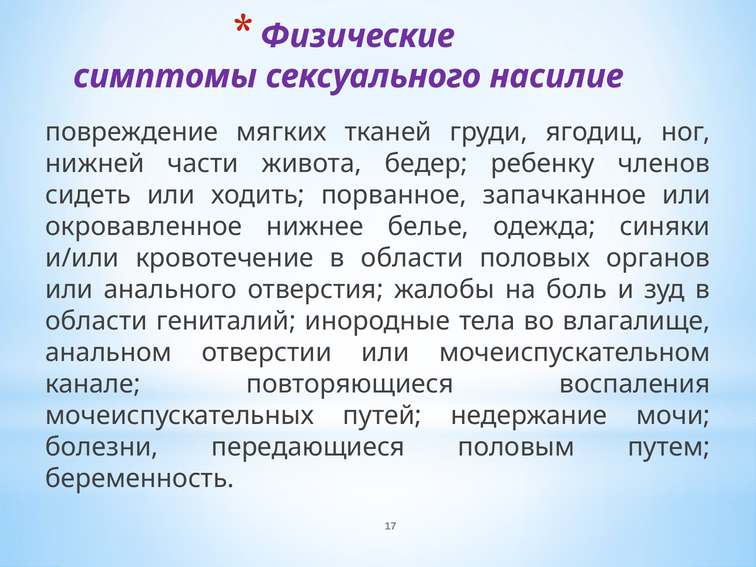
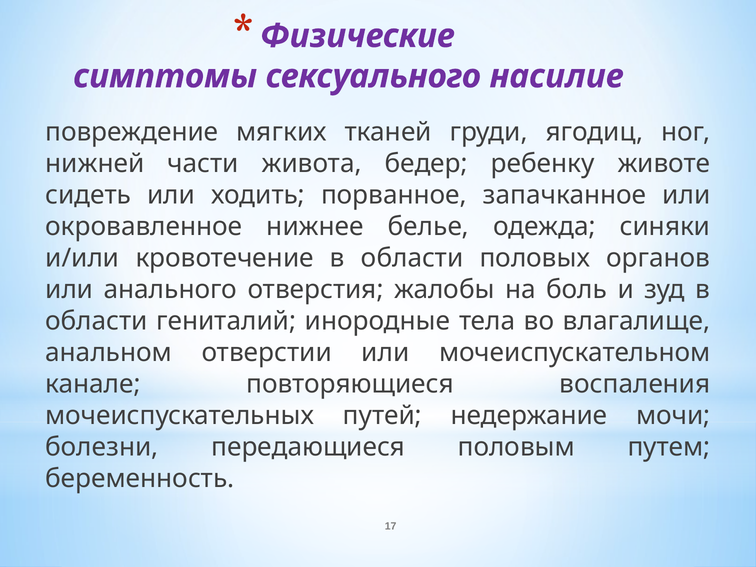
членов: членов -> животе (664, 164)
